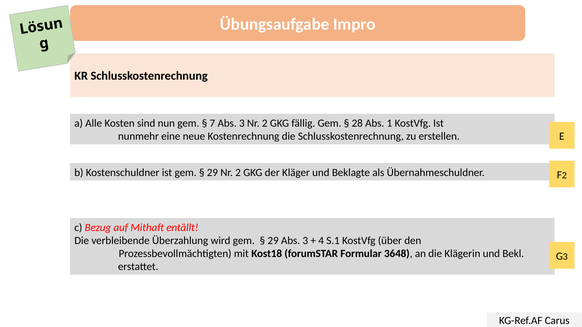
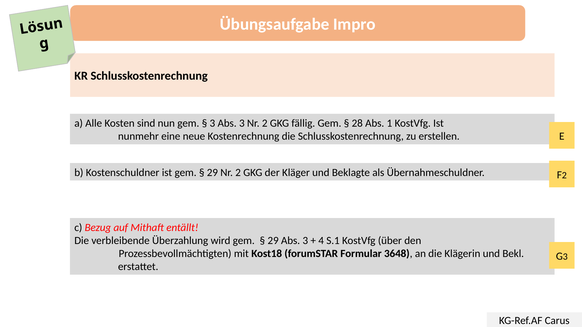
7: 7 -> 3 (212, 123)
